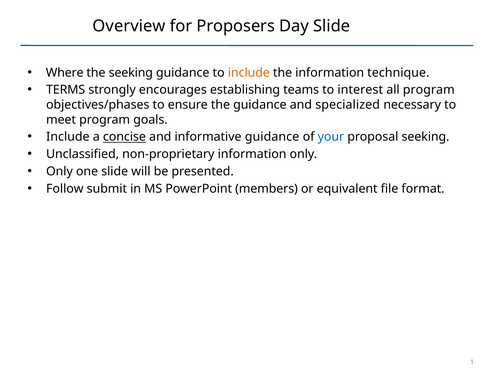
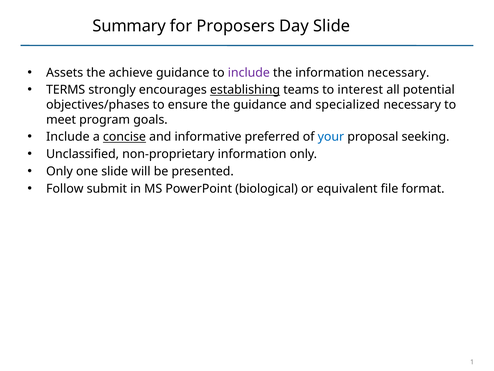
Overview: Overview -> Summary (129, 26)
Where: Where -> Assets (65, 72)
the seeking: seeking -> achieve (131, 72)
include colour: orange -> purple (249, 72)
information technique: technique -> necessary (398, 72)
establishing underline: none -> present (245, 90)
all program: program -> potential (429, 90)
informative guidance: guidance -> preferred (272, 137)
members: members -> biological (267, 189)
